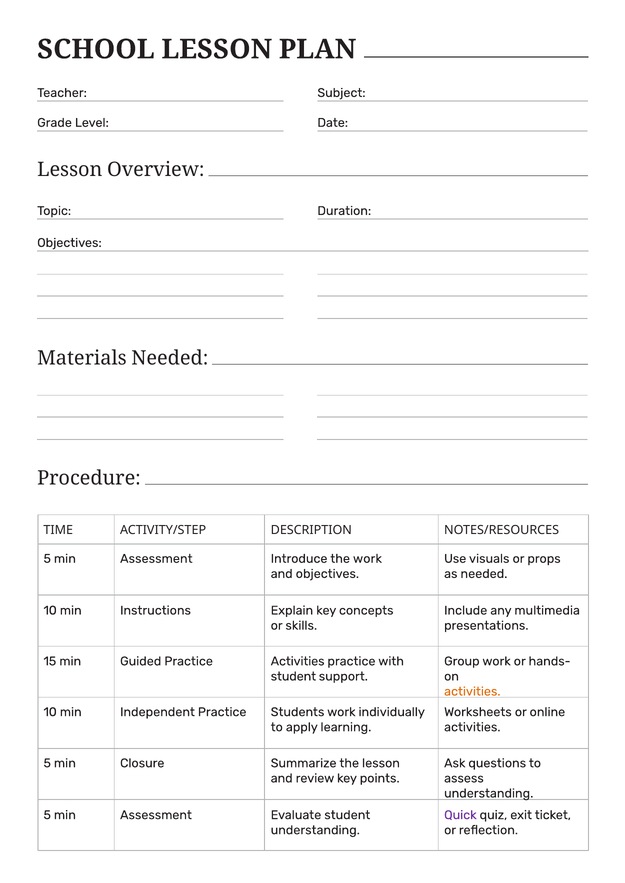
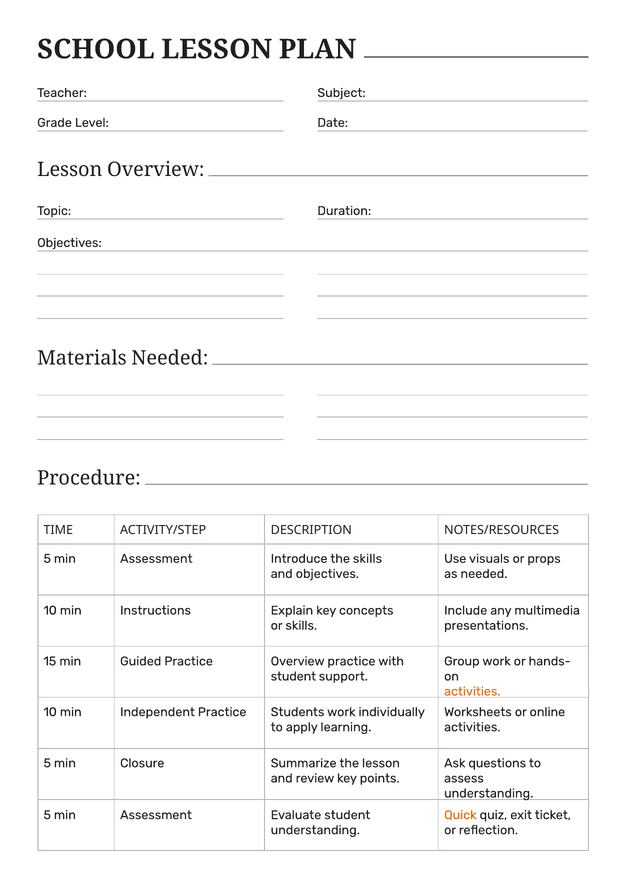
the work: work -> skills (367, 559)
Activities: Activities -> Overview (298, 662)
Quick colour: purple -> orange (460, 816)
